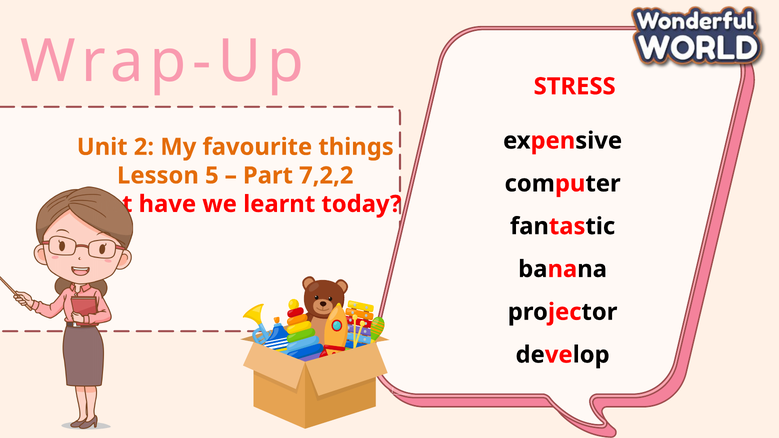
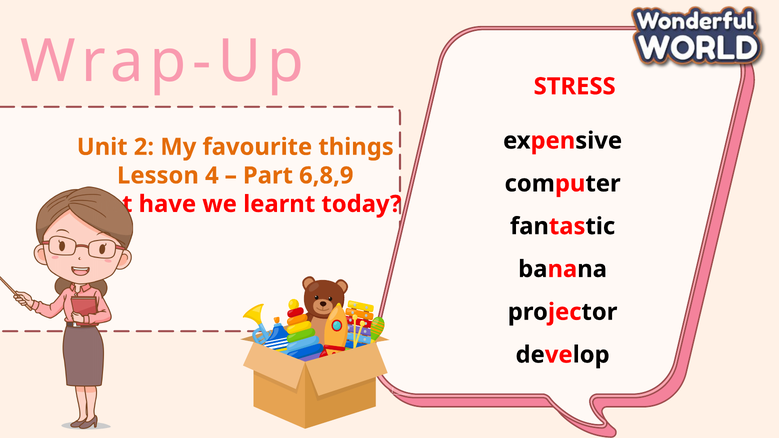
5: 5 -> 4 (212, 176)
7,2,2: 7,2,2 -> 6,8,9 (326, 176)
